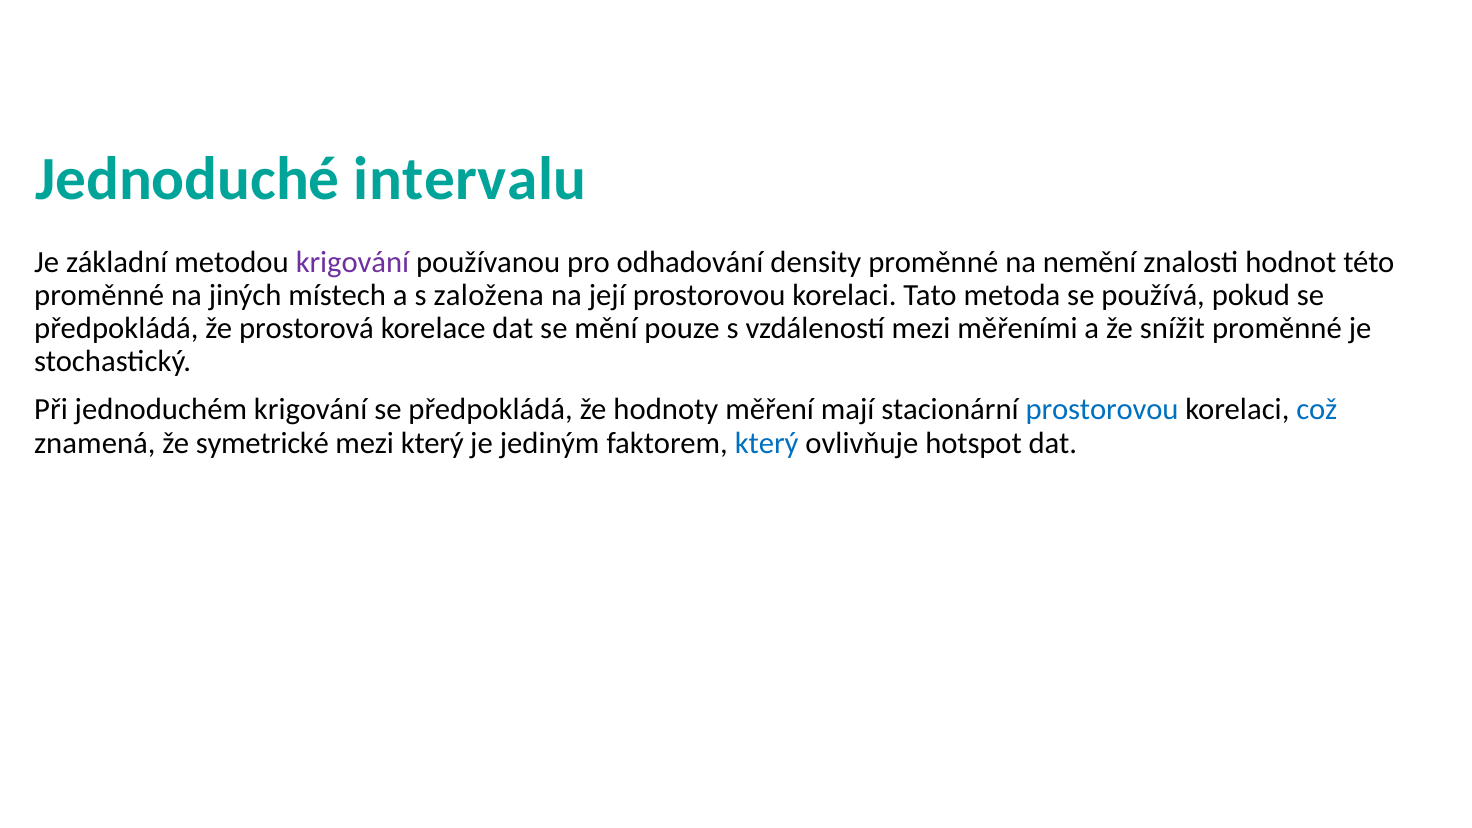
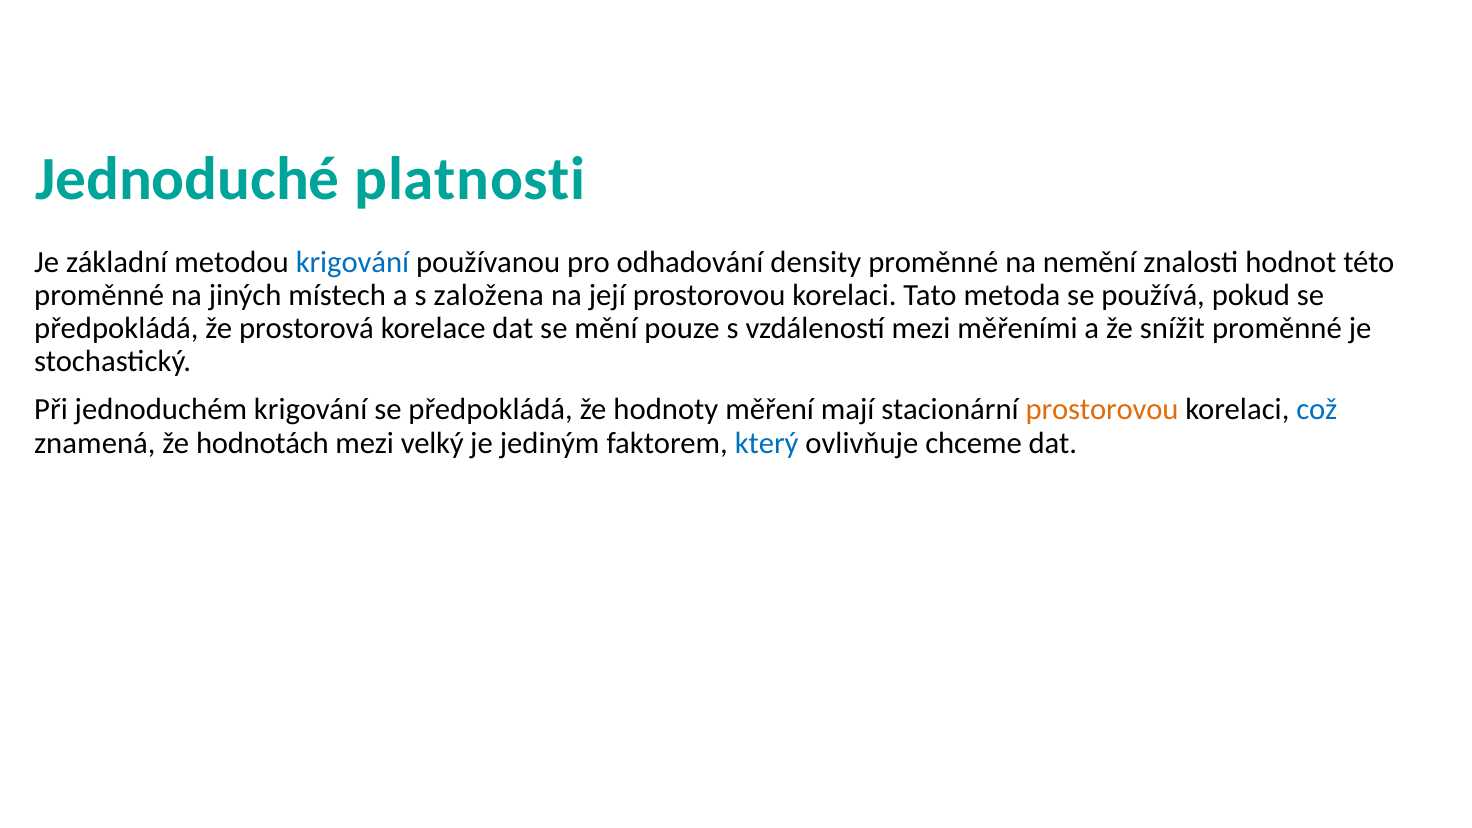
intervalu: intervalu -> platnosti (470, 179)
krigování colour: purple -> blue (352, 262)
prostorovou colour: blue -> orange (1102, 410)
symetrické: symetrické -> hodnotách (262, 443)
mezi který: který -> velký (432, 443)
hotspot: hotspot -> chceme (974, 443)
